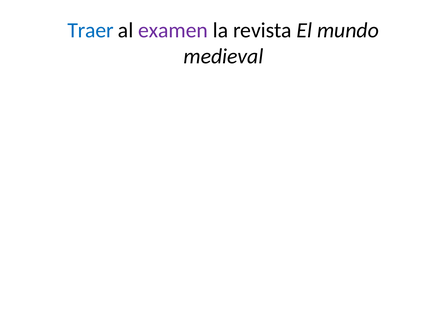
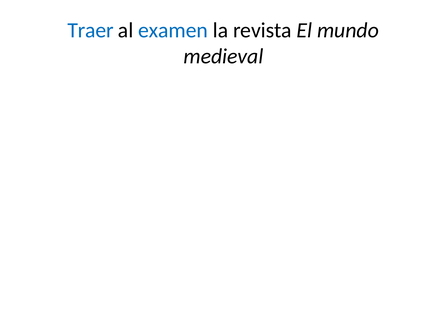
examen colour: purple -> blue (173, 30)
